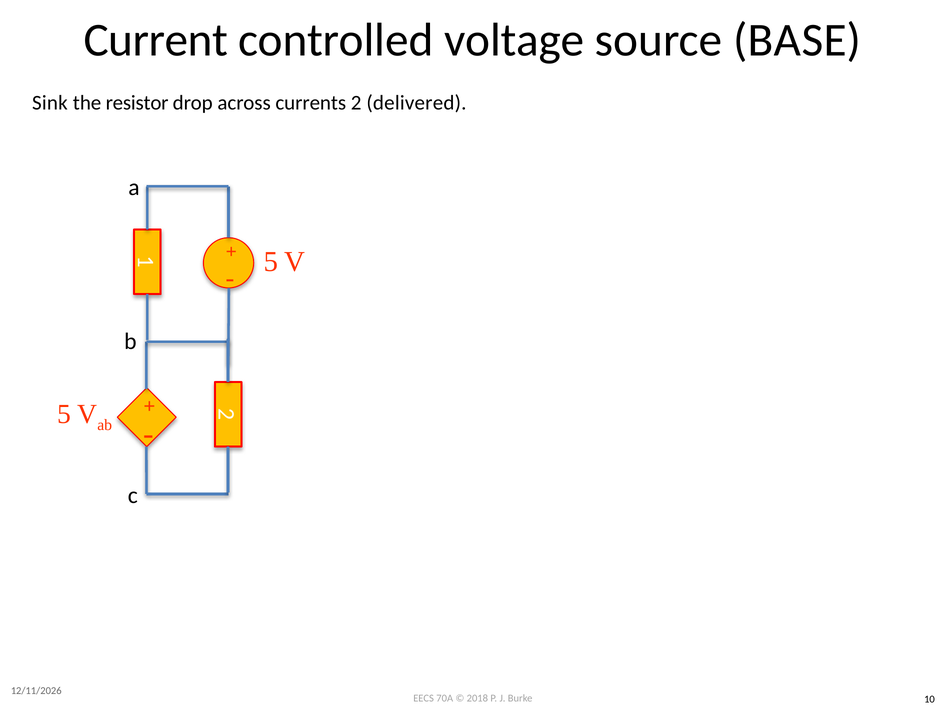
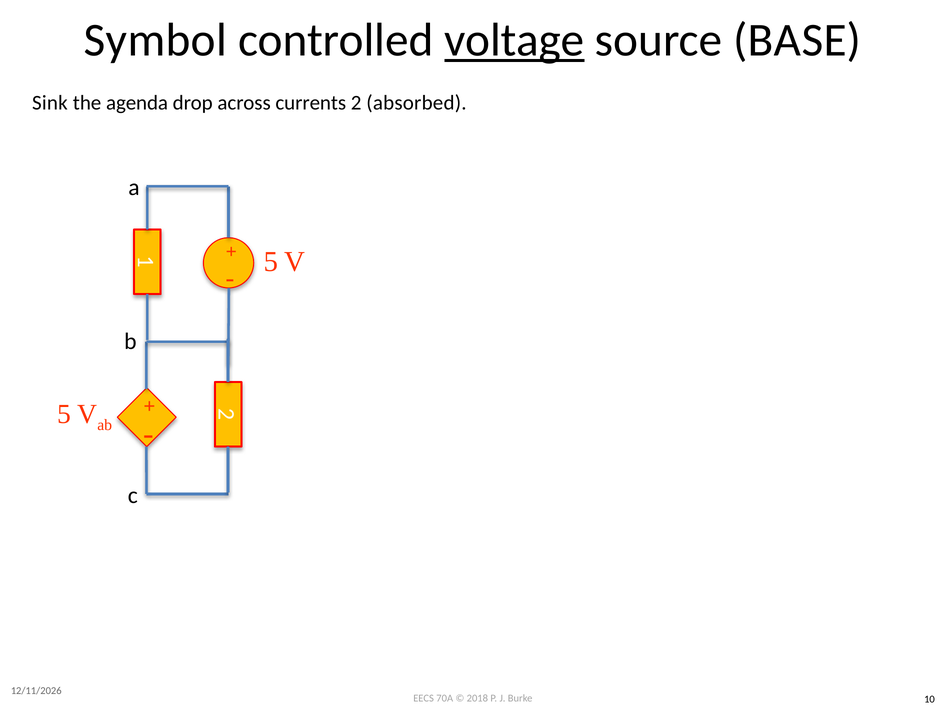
Current: Current -> Symbol (155, 40)
voltage underline: none -> present (514, 40)
resistor: resistor -> agenda (137, 103)
delivered: delivered -> absorbed (416, 103)
